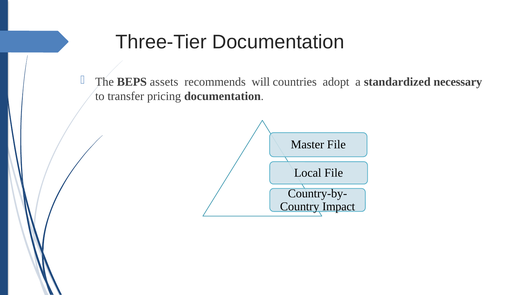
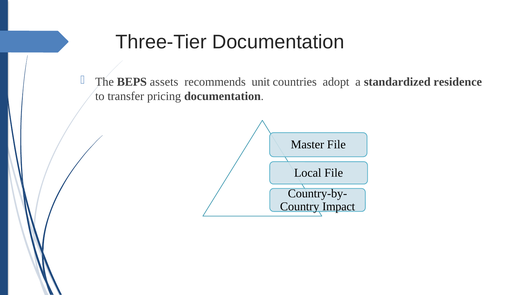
will: will -> unit (261, 82)
necessary: necessary -> residence (458, 82)
